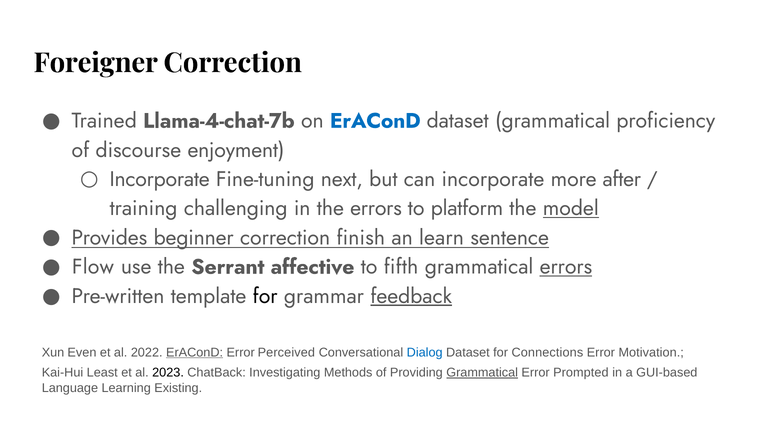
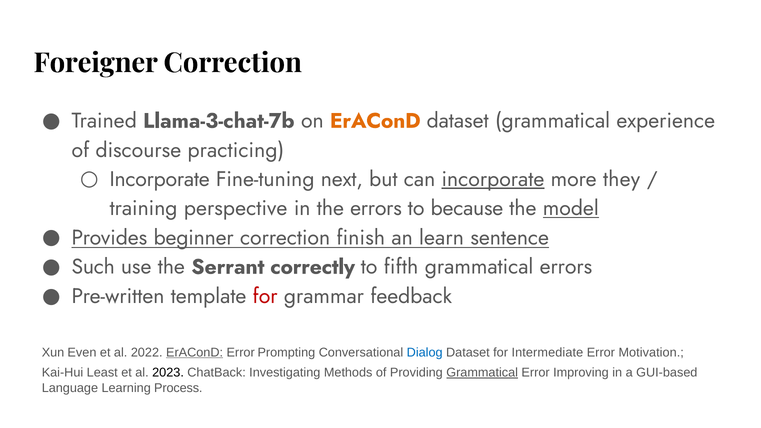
Llama-4-chat-7b: Llama-4-chat-7b -> Llama-3-chat-7b (219, 121)
ErAConD colour: blue -> orange (375, 121)
proficiency: proficiency -> experience (666, 121)
enjoyment: enjoyment -> practicing (236, 150)
incorporate underline: none -> present (493, 179)
after: after -> they (622, 179)
challenging: challenging -> perspective (236, 208)
platform: platform -> because (467, 208)
Flow: Flow -> Such (93, 267)
affective: affective -> correctly (313, 267)
errors underline: present -> none (566, 267)
for colour: black -> red (265, 296)
feedback underline: present -> none (411, 296)
Perceived: Perceived -> Prompting (286, 352)
Connections: Connections -> Intermediate (547, 352)
Prompted: Prompted -> Improving (581, 373)
Existing: Existing -> Process (178, 388)
